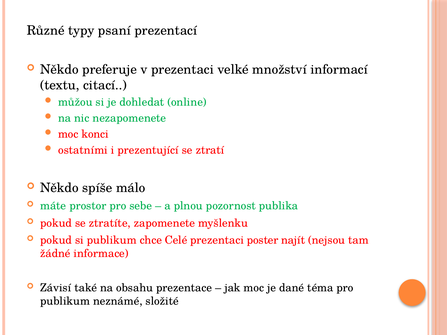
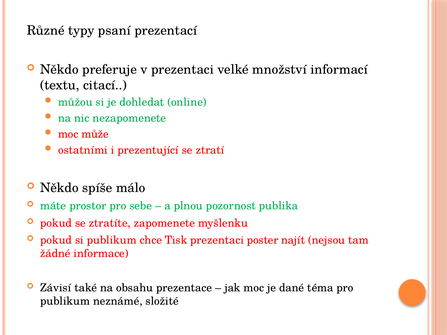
konci: konci -> může (95, 134)
Celé: Celé -> Tisk (176, 240)
